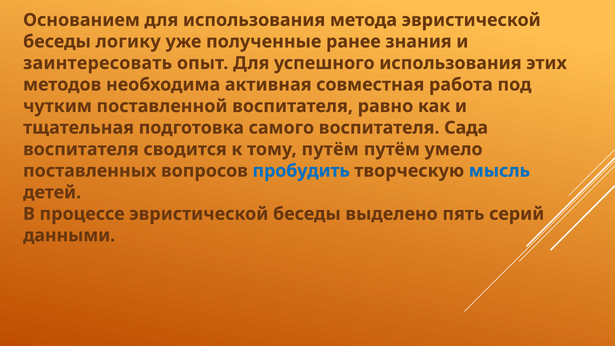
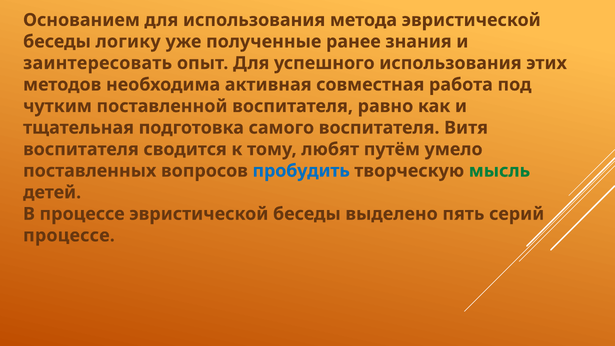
Сада: Сада -> Витя (466, 128)
тому путём: путём -> любят (330, 149)
мысль colour: blue -> green (499, 171)
данными: данными -> процессе (69, 235)
